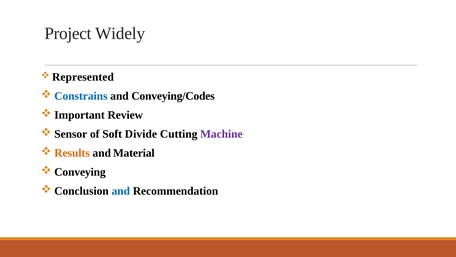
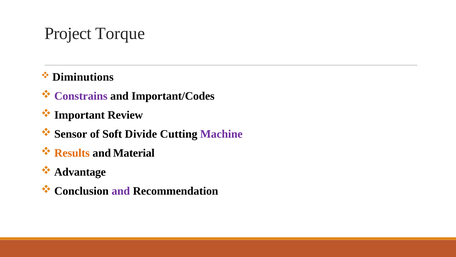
Widely: Widely -> Torque (120, 34)
Represented: Represented -> Diminutions (83, 77)
Constrains colour: blue -> purple (81, 96)
Conveying/Codes: Conveying/Codes -> Important/Codes (173, 96)
Conveying: Conveying -> Advantage (80, 172)
and colour: blue -> purple (121, 191)
